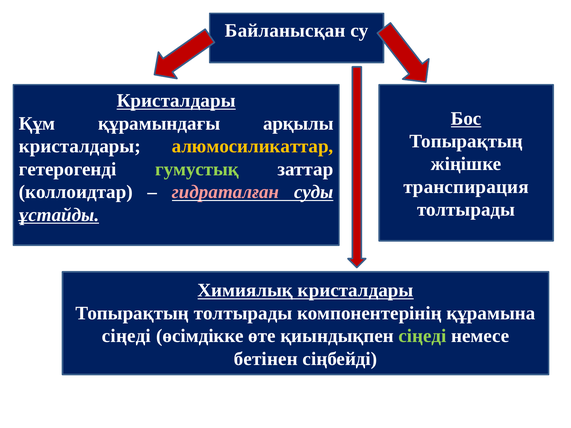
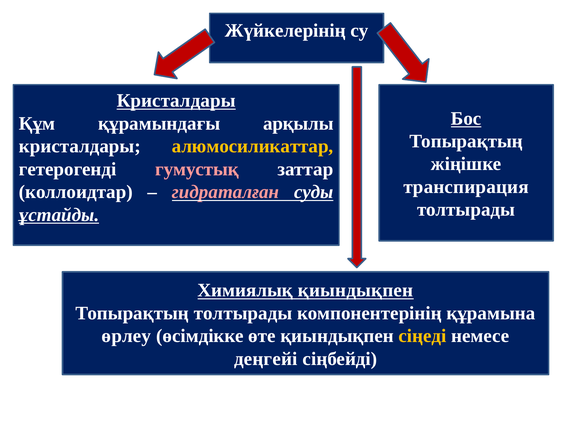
Байланысқан: Байланысқан -> Жүйкелерінің (285, 31)
гумустық colour: light green -> pink (197, 169)
Химиялық кристалдары: кристалдары -> қиындықпен (356, 290)
сіңеді: сіңеді -> өрлеу (126, 336)
сіңеді colour: light green -> yellow (422, 336)
бетінен: бетінен -> деңгейі (266, 359)
